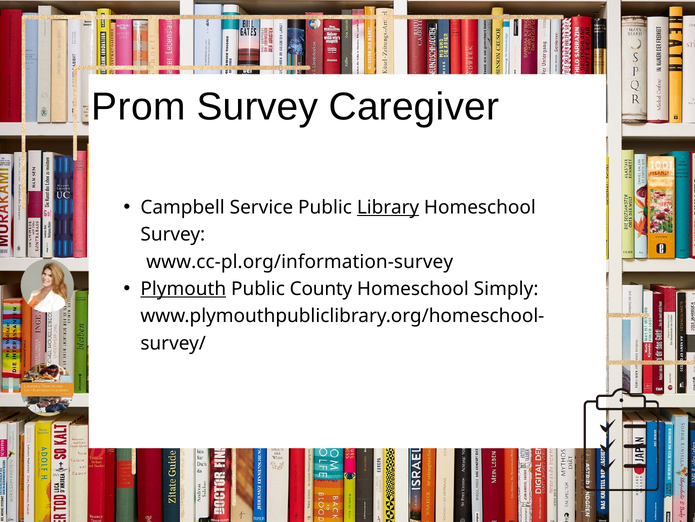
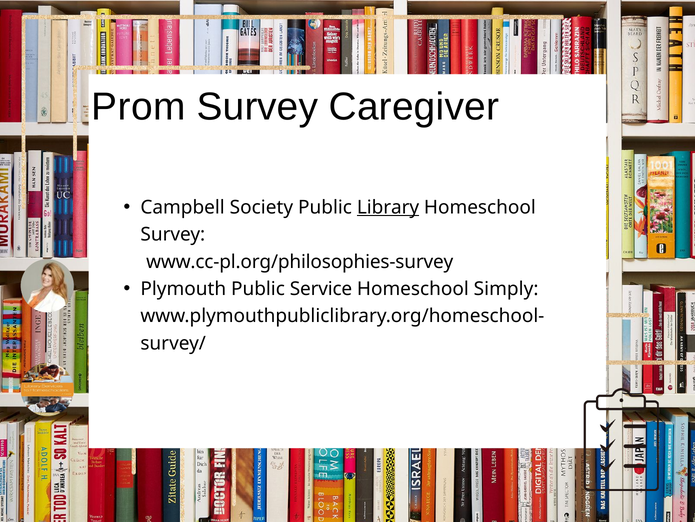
Service: Service -> Society (261, 207)
www.cc-pl.org/information-survey: www.cc-pl.org/information-survey -> www.cc-pl.org/philosophies-survey (300, 261)
Plymouth underline: present -> none (183, 288)
County: County -> Service (321, 288)
